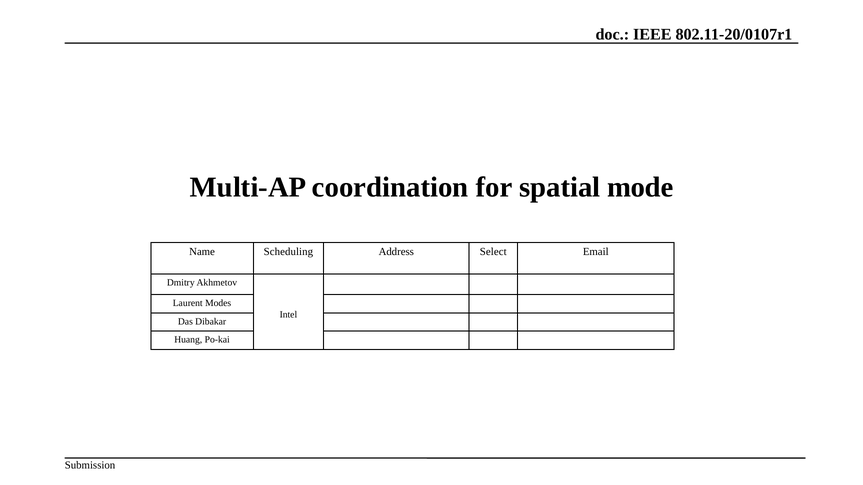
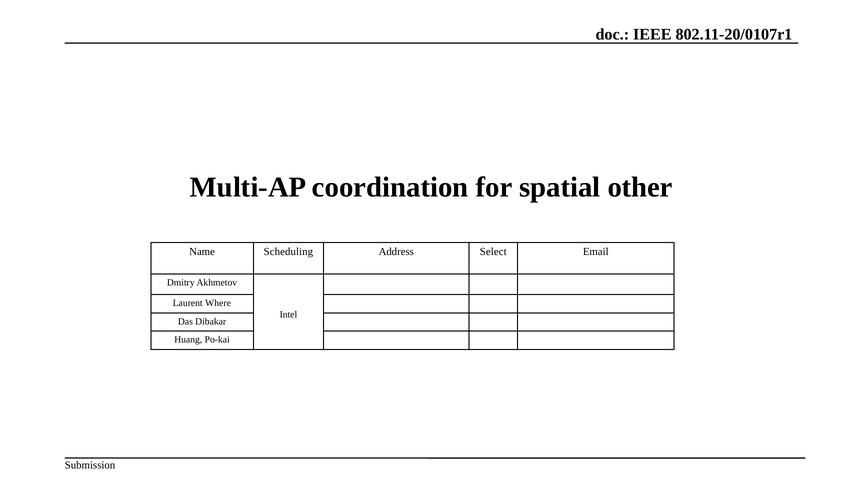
mode: mode -> other (640, 188)
Modes: Modes -> Where (218, 303)
